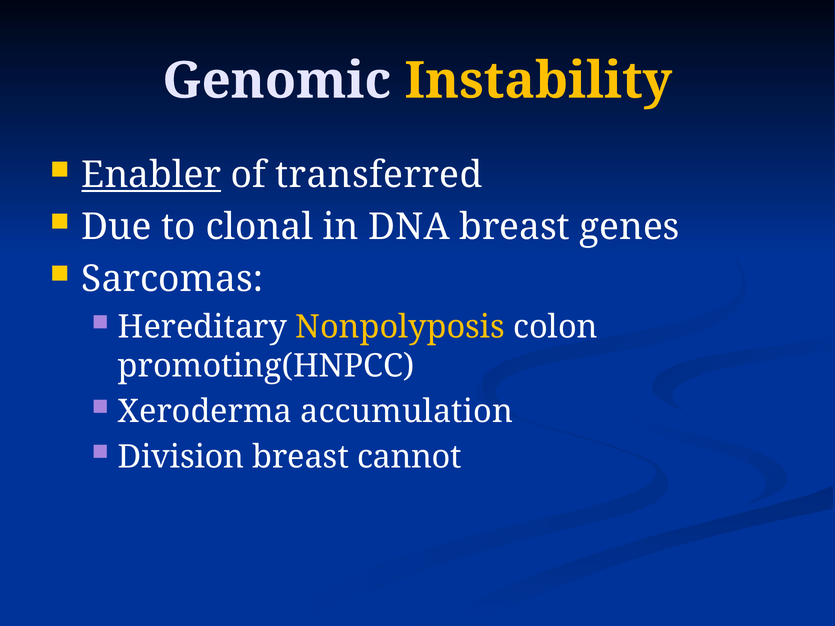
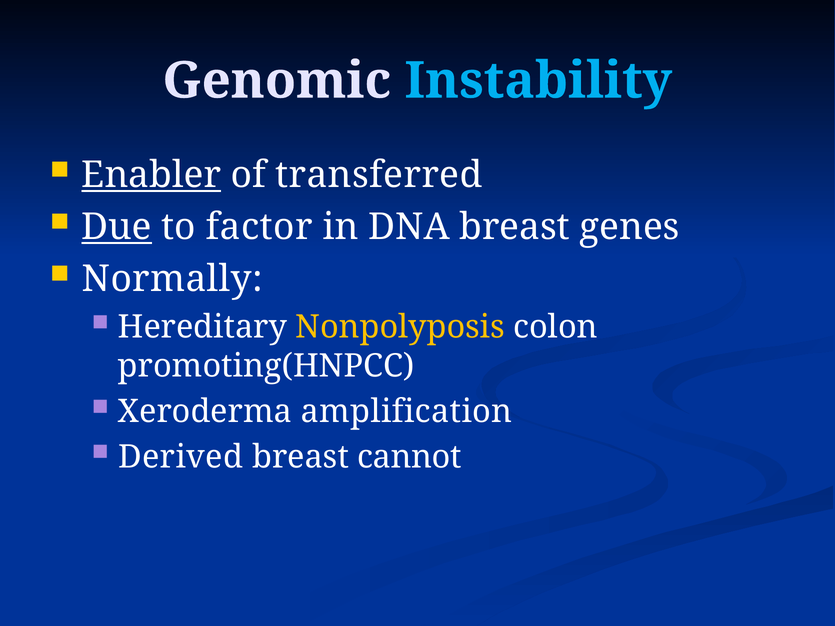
Instability colour: yellow -> light blue (538, 81)
Due underline: none -> present (117, 227)
clonal: clonal -> factor (259, 227)
Sarcomas: Sarcomas -> Normally (172, 279)
accumulation: accumulation -> amplification (407, 412)
Division: Division -> Derived (181, 457)
